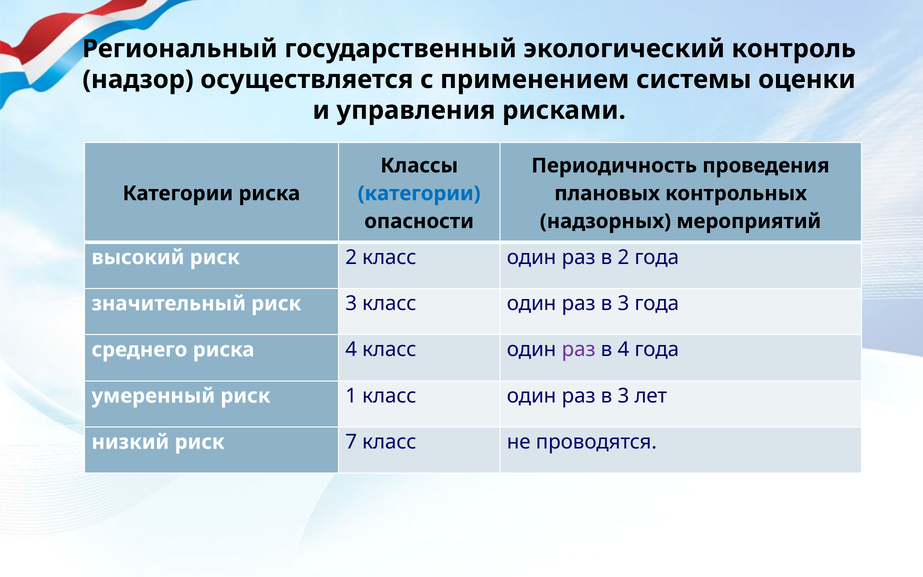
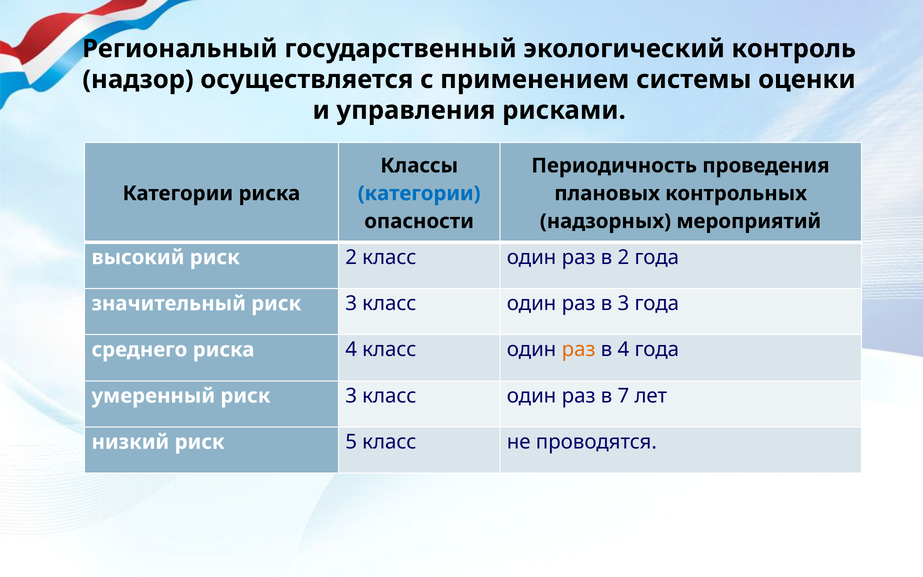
раз colour: purple -> orange (579, 350)
умеренный риск 1: 1 -> 3 (351, 396)
3: 3 -> 7 (623, 396)
7: 7 -> 5 (351, 442)
